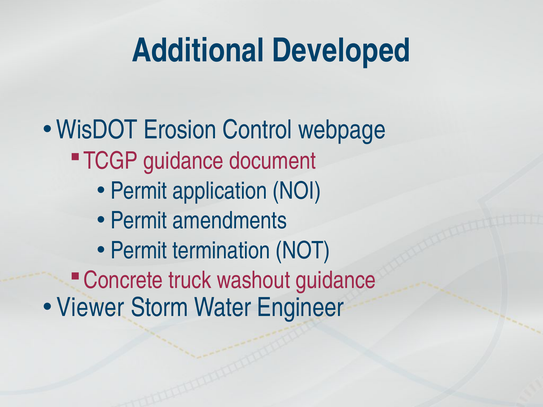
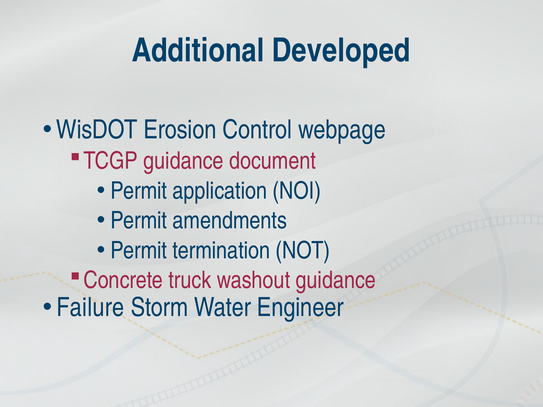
Viewer: Viewer -> Failure (90, 308)
